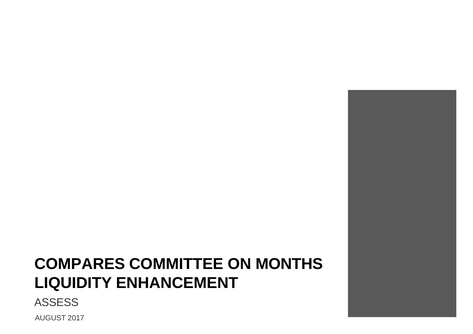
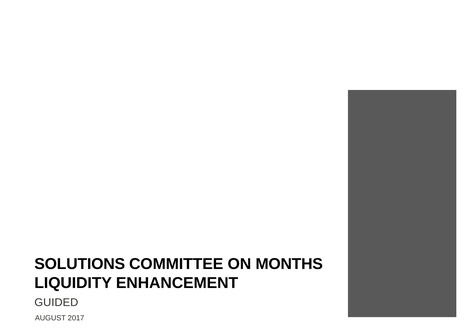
COMPARES: COMPARES -> SOLUTIONS (80, 264)
ASSESS: ASSESS -> GUIDED (56, 303)
